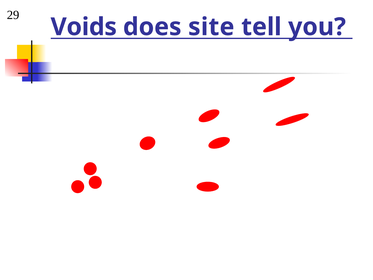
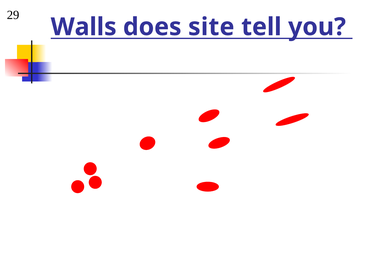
Voids: Voids -> Walls (84, 27)
